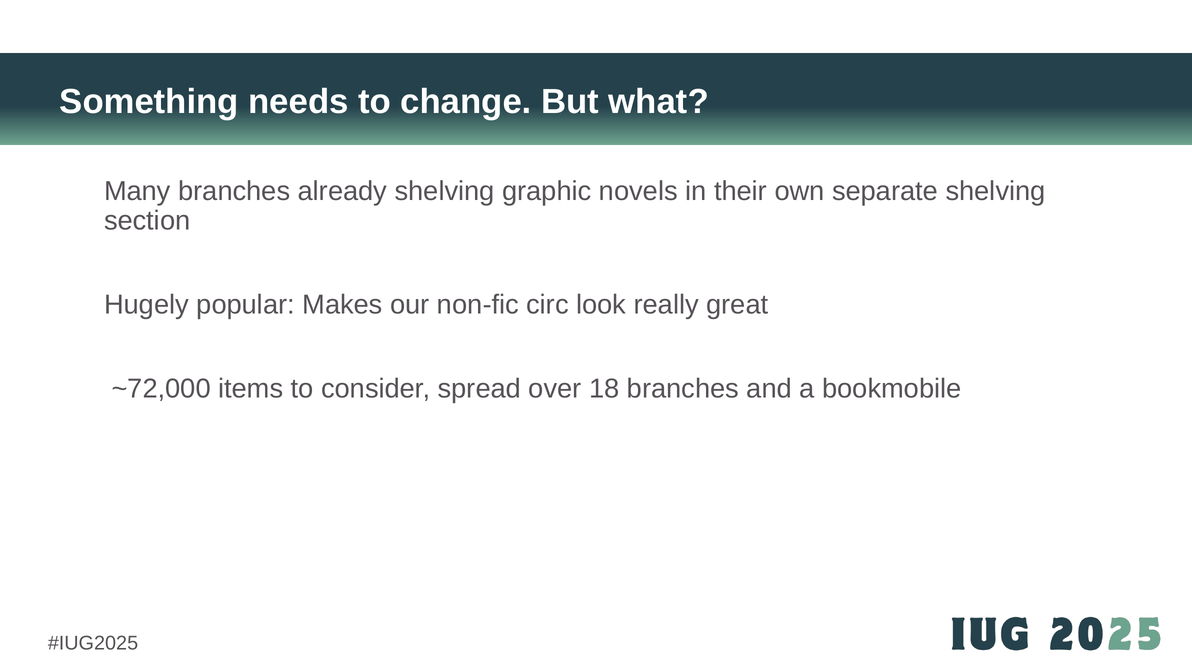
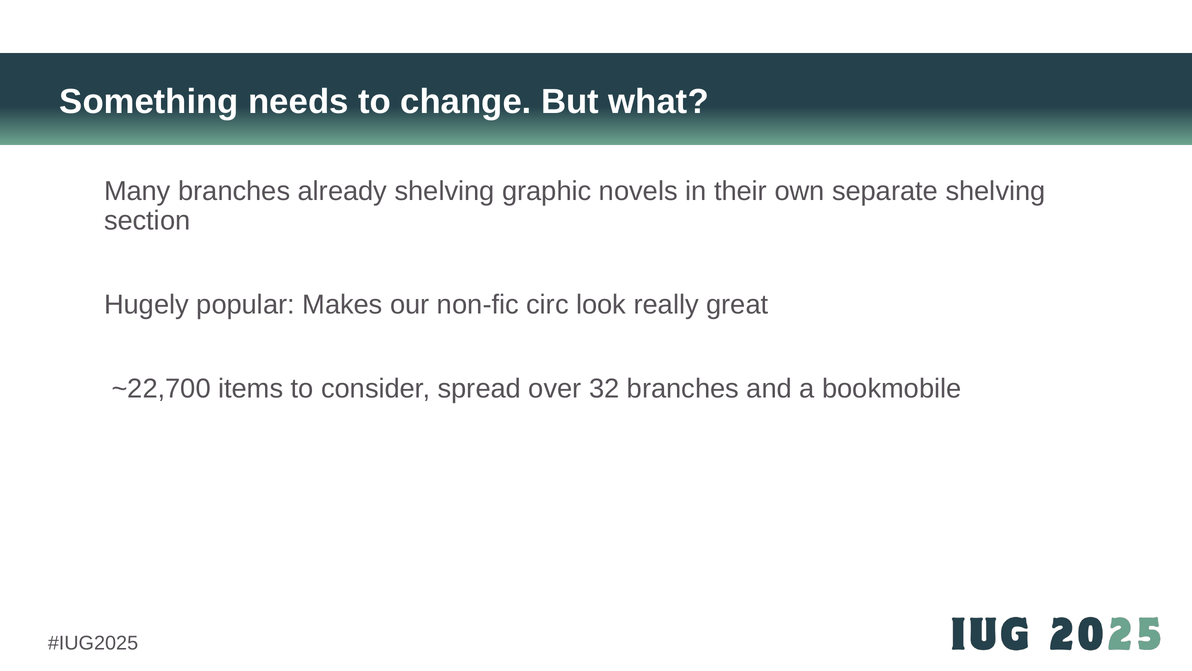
~72,000: ~72,000 -> ~22,700 (161, 388)
18: 18 -> 32 (604, 388)
